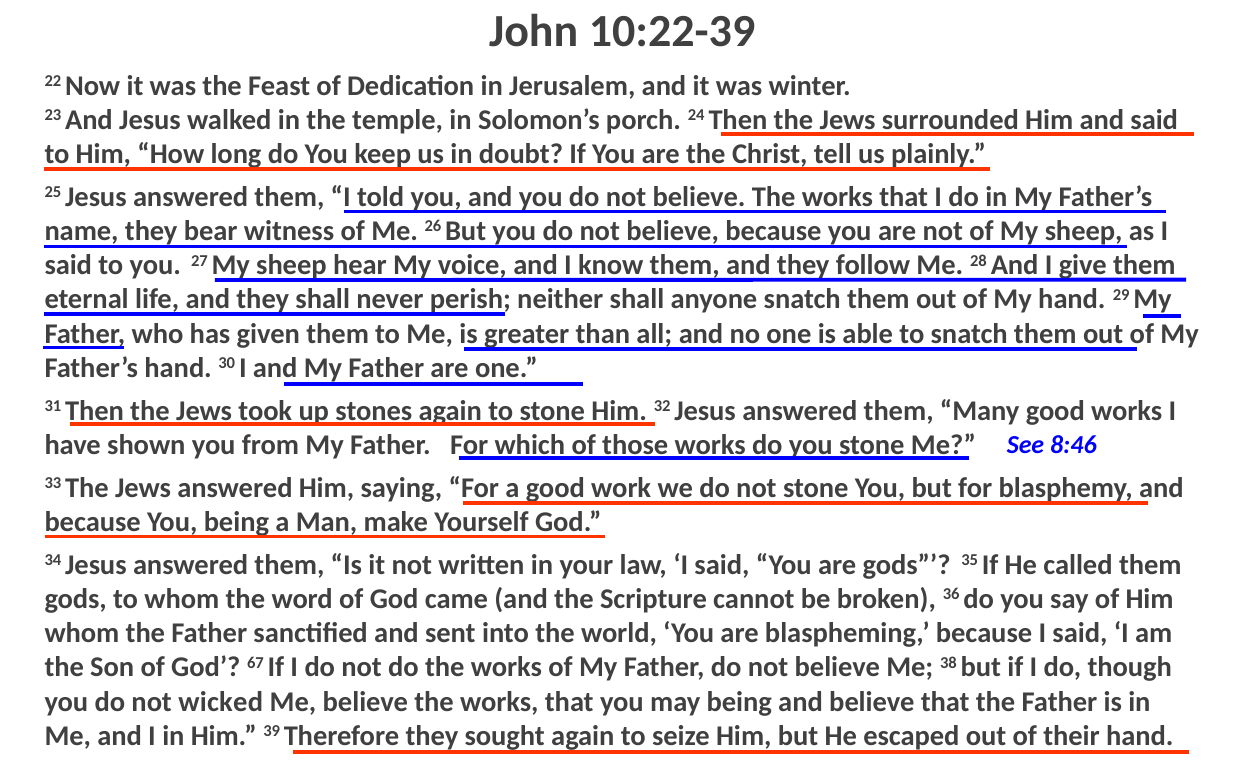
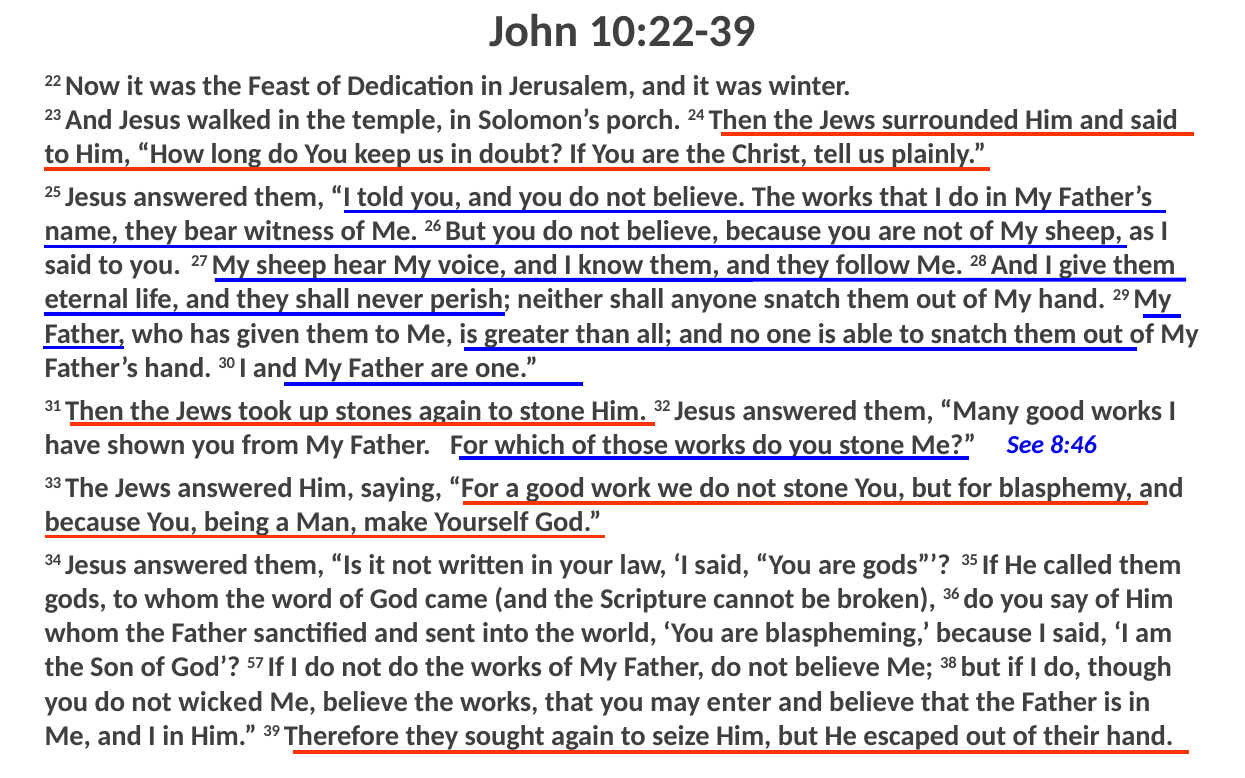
67: 67 -> 57 (255, 663)
may being: being -> enter (739, 702)
